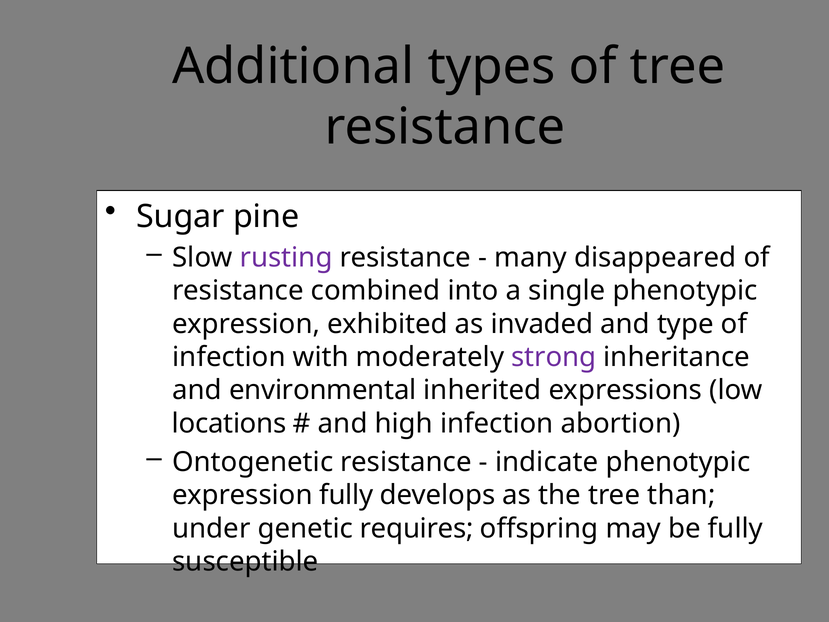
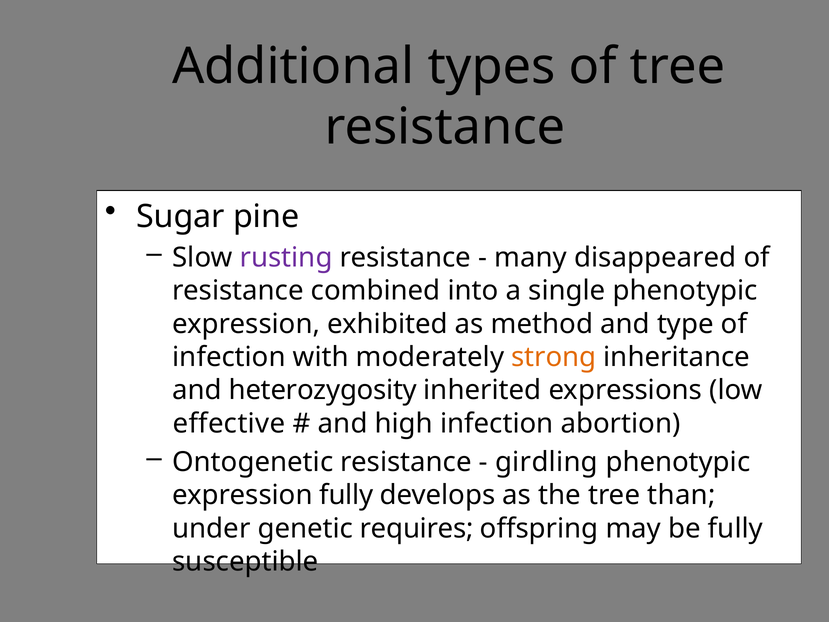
invaded: invaded -> method (542, 324)
strong colour: purple -> orange (554, 357)
environmental: environmental -> heterozygosity (323, 390)
locations: locations -> effective (229, 423)
indicate: indicate -> girdling (547, 462)
